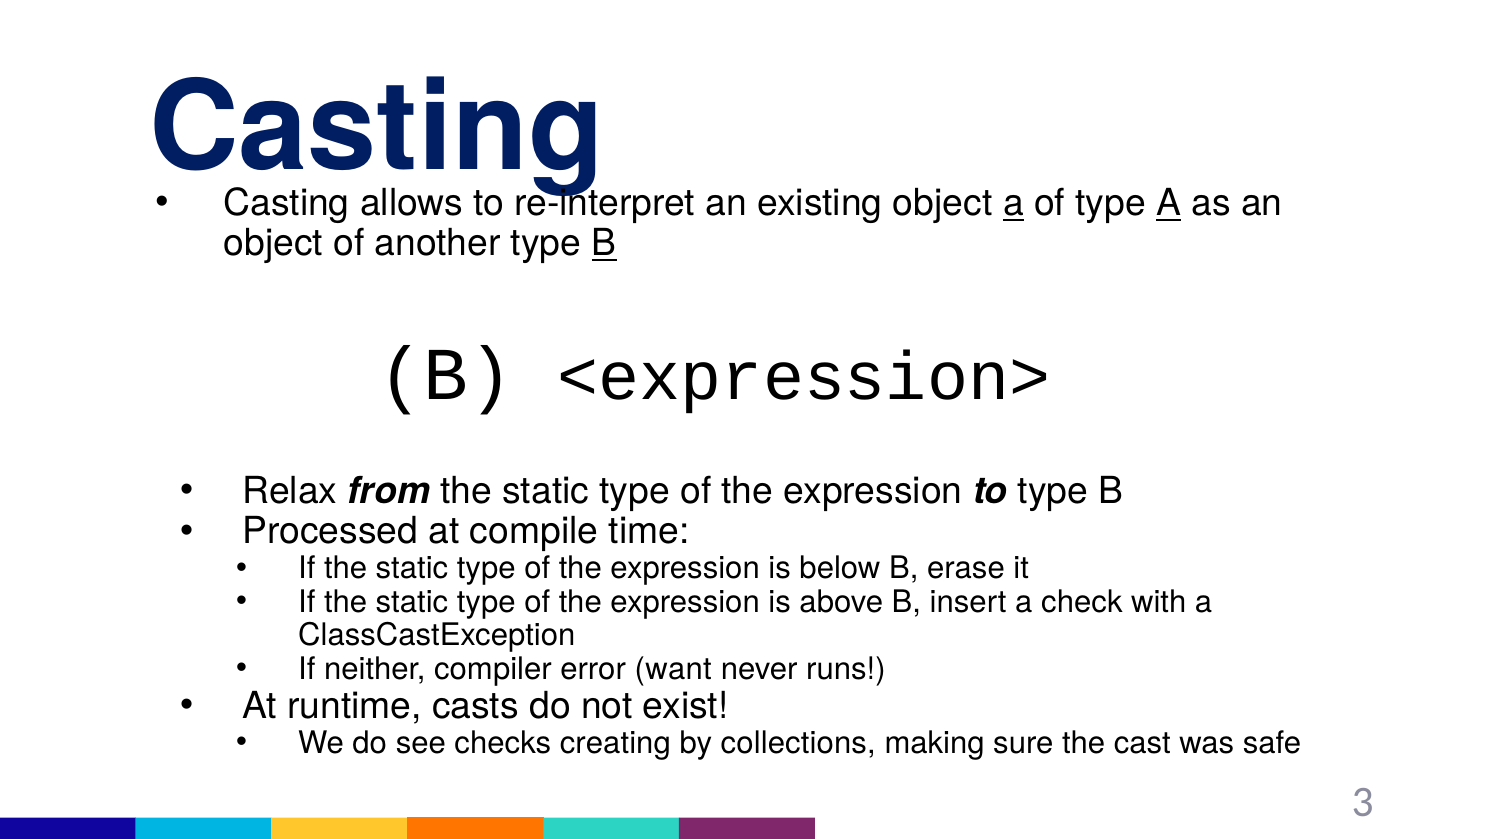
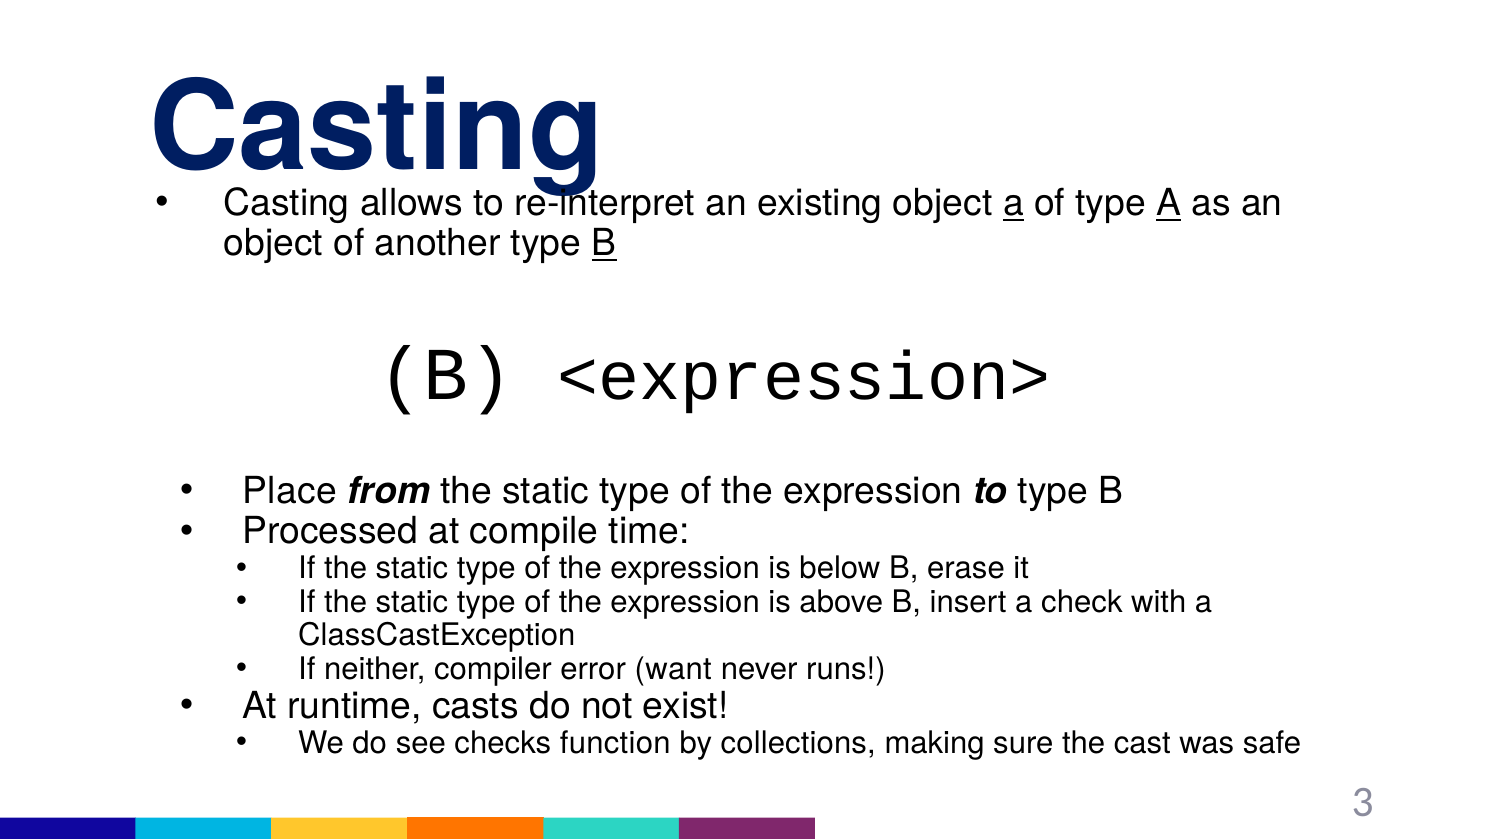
Relax: Relax -> Place (290, 491)
creating: creating -> function (615, 742)
